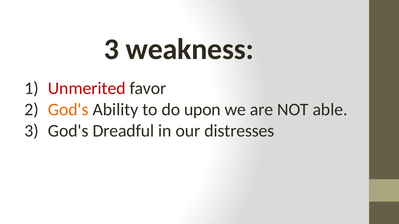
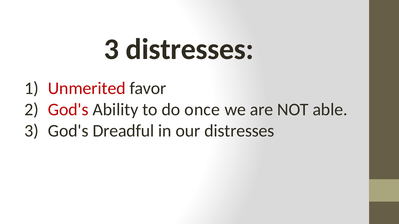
3 weakness: weakness -> distresses (190, 49)
God's colour: orange -> red (68, 110)
upon: upon -> once (202, 110)
